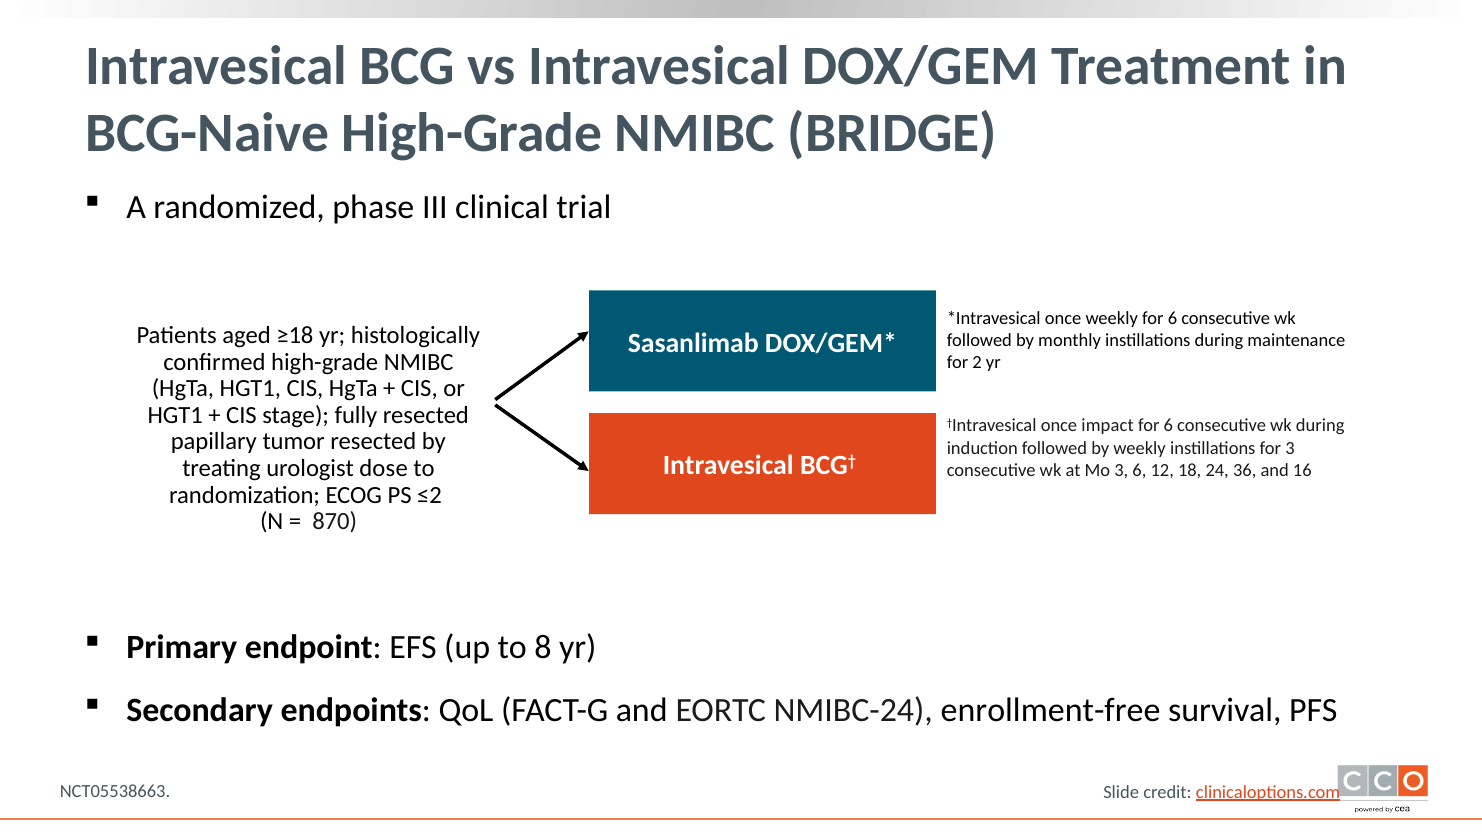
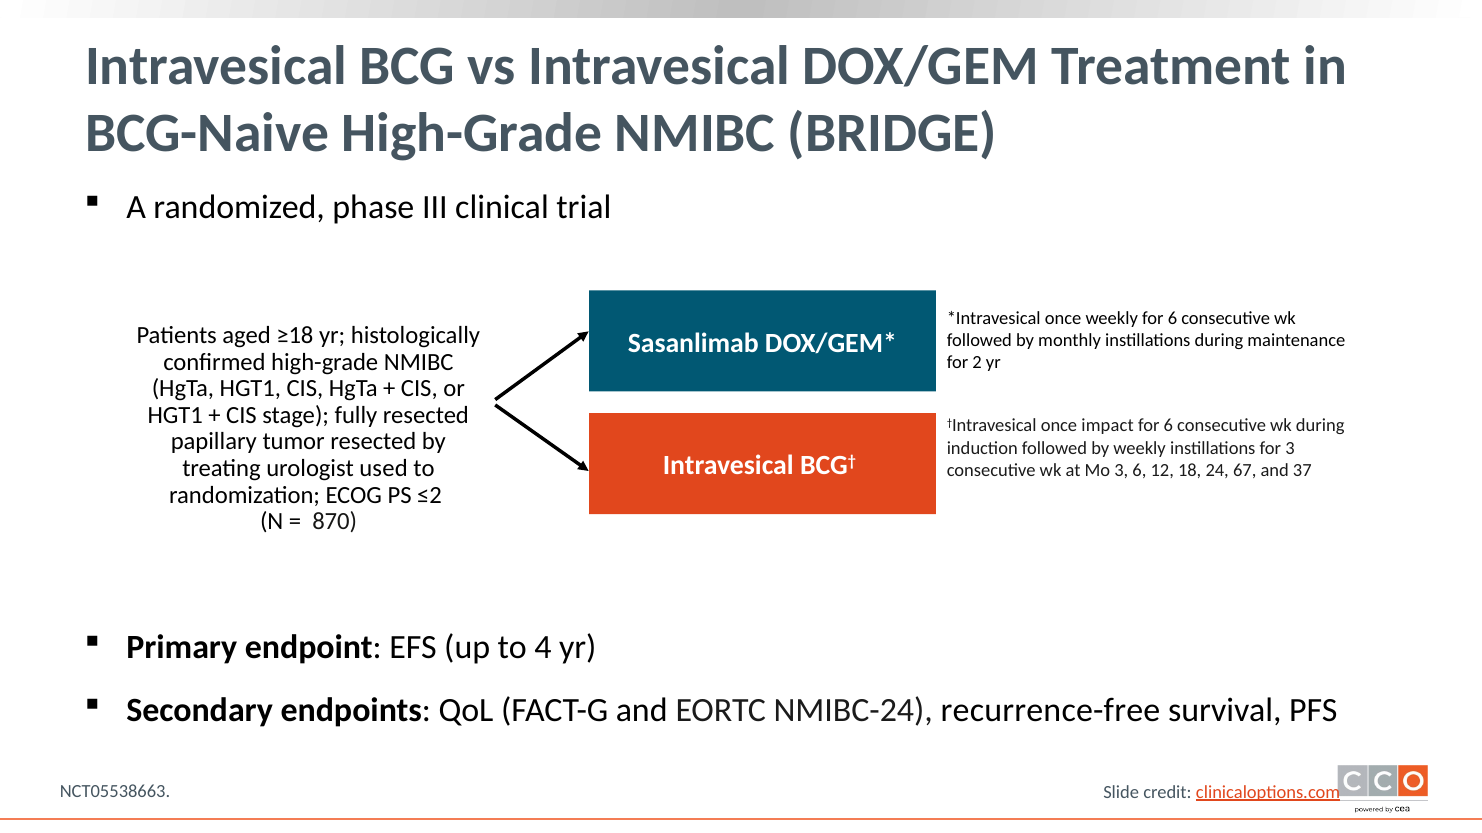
dose: dose -> used (384, 469)
36: 36 -> 67 (1245, 471)
16: 16 -> 37 (1302, 471)
8: 8 -> 4 (543, 648)
enrollment-free: enrollment-free -> recurrence-free (1050, 711)
